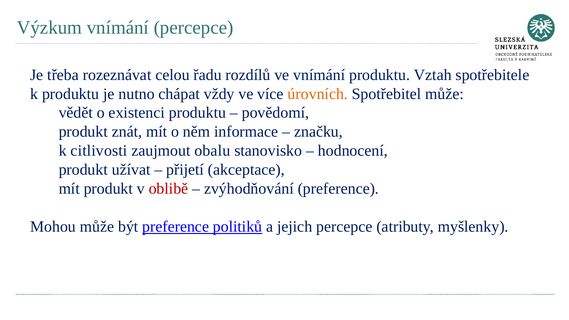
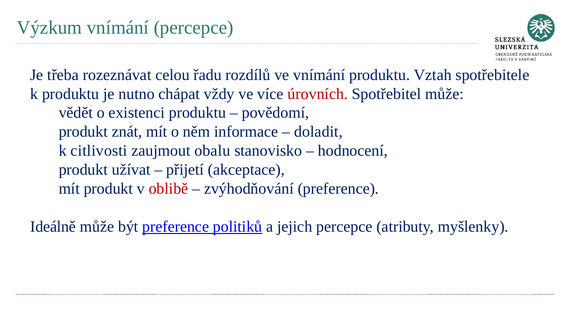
úrovních colour: orange -> red (318, 94)
značku: značku -> doladit (318, 132)
Mohou: Mohou -> Ideálně (53, 227)
